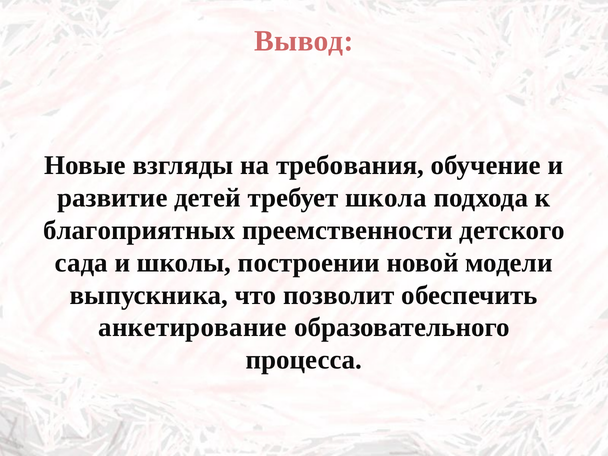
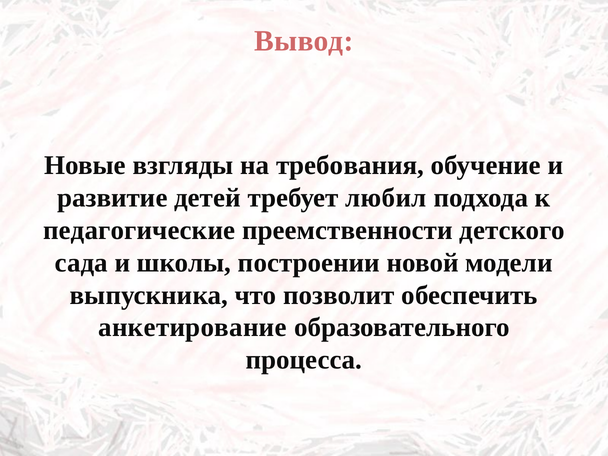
школа: школа -> любил (386, 198)
благоприятных: благоприятных -> педагогические (139, 230)
